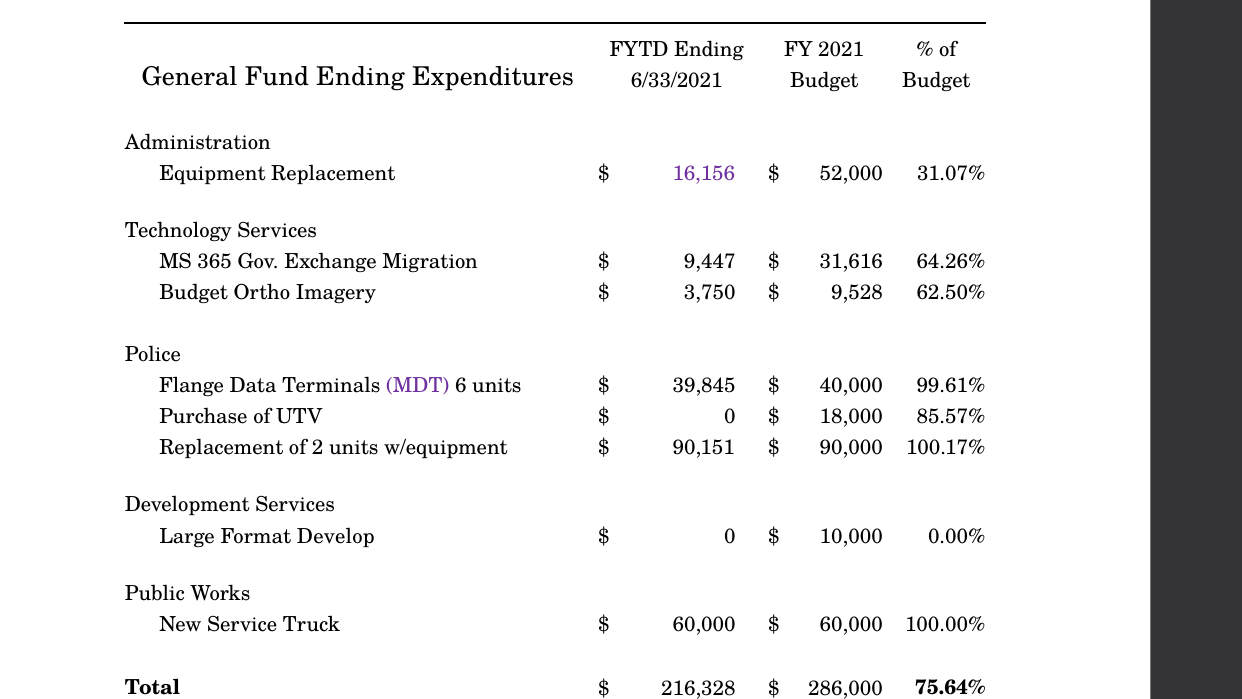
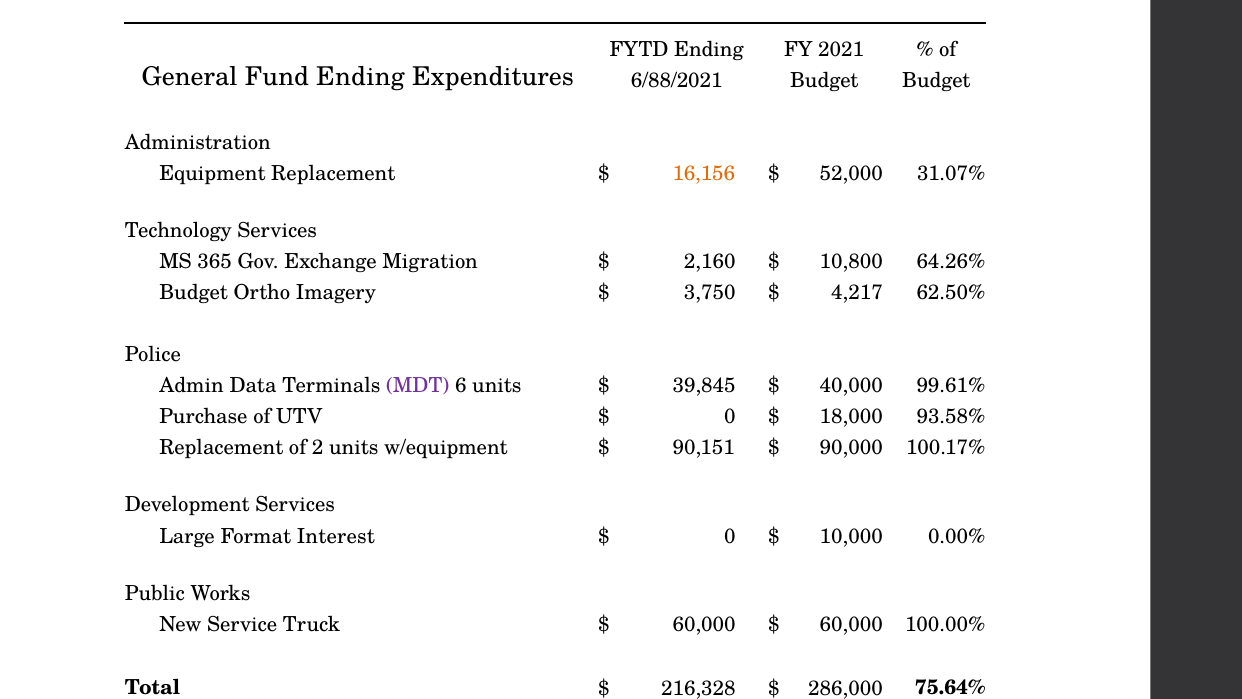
6/33/2021: 6/33/2021 -> 6/88/2021 (677, 80)
16,156 colour: purple -> orange (704, 173)
9,447: 9,447 -> 2,160 (710, 262)
31,616: 31,616 -> 10,800 (851, 262)
9,528: 9,528 -> 4,217 (857, 293)
Flange: Flange -> Admin (192, 385)
85.57%: 85.57% -> 93.58% (951, 416)
Develop: Develop -> Interest (336, 536)
